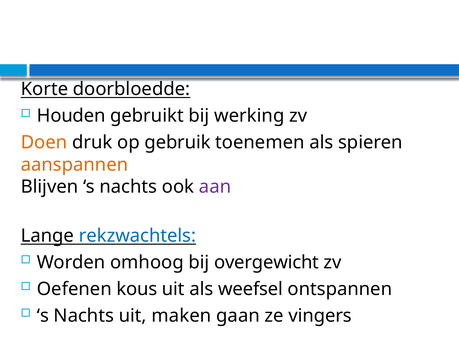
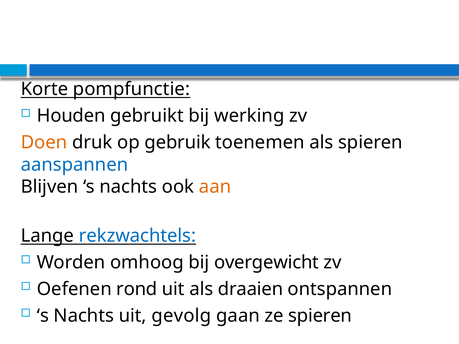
doorbloedde: doorbloedde -> pompfunctie (131, 89)
aanspannen colour: orange -> blue (75, 165)
aan colour: purple -> orange (215, 187)
kous: kous -> rond (137, 289)
weefsel: weefsel -> draaien (251, 289)
maken: maken -> gevolg (181, 316)
ze vingers: vingers -> spieren (320, 316)
